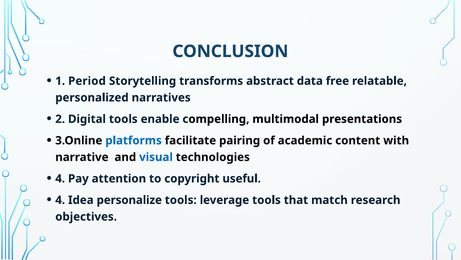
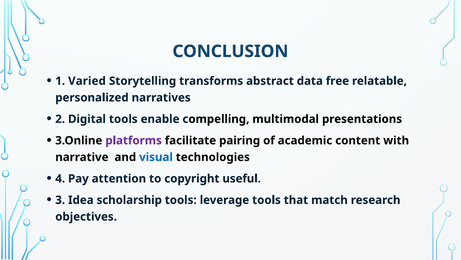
Period: Period -> Varied (87, 81)
platforms colour: blue -> purple (134, 140)
4: 4 -> 3 (60, 200)
personalize: personalize -> scholarship (129, 200)
